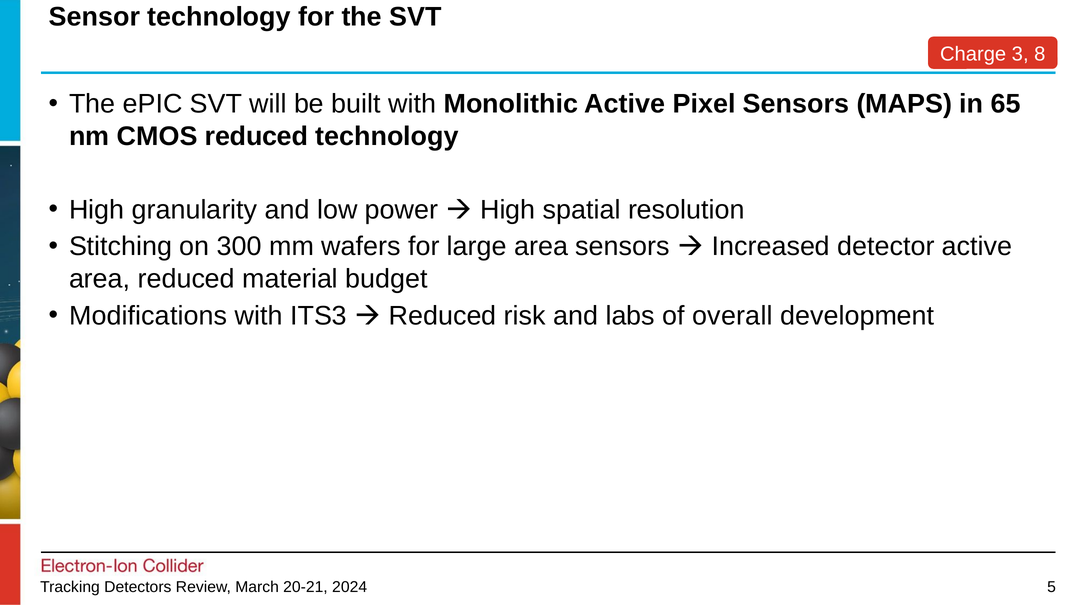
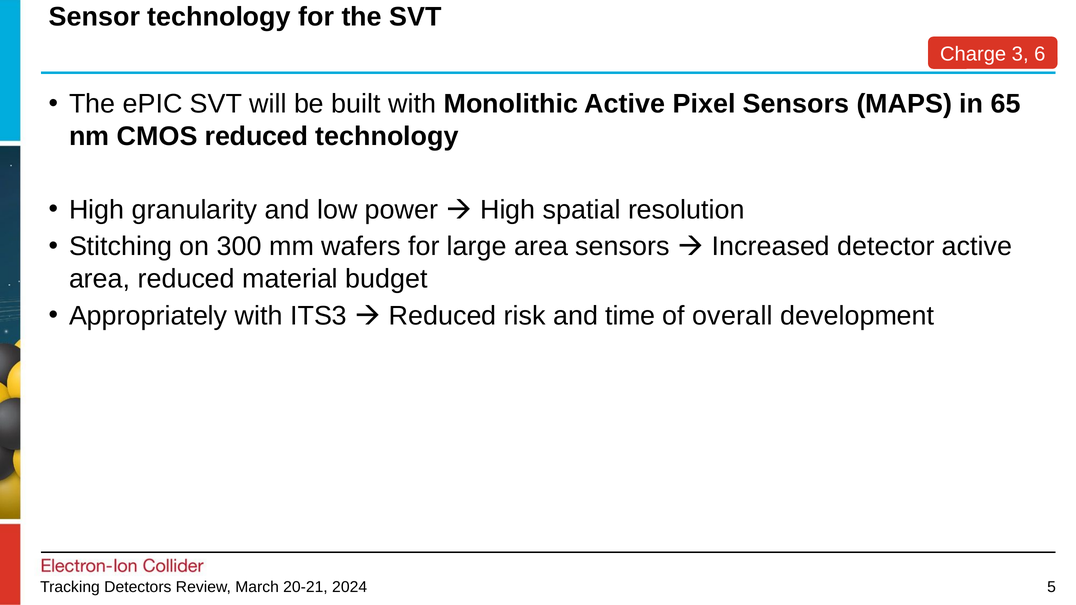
8: 8 -> 6 (1040, 54)
Modifications: Modifications -> Appropriately (148, 316)
labs: labs -> time (630, 316)
